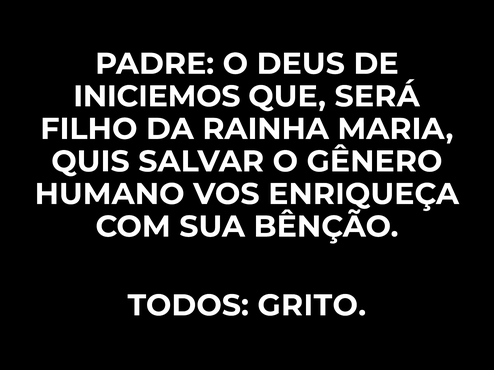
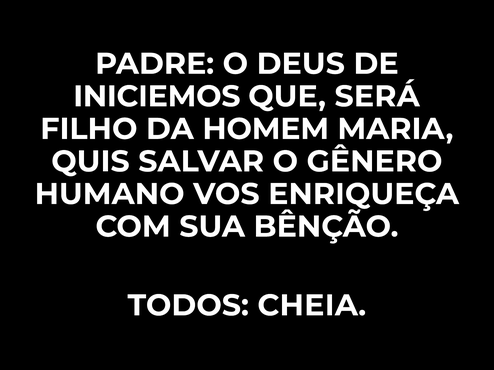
RAINHA: RAINHA -> HOMEM (266, 129)
GRITO: GRITO -> CHEIA (312, 306)
